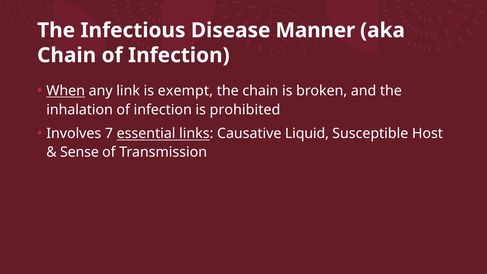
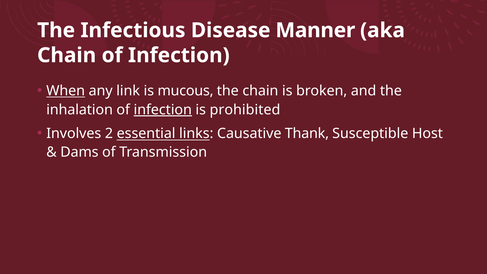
exempt: exempt -> mucous (186, 91)
infection underline: none -> present (163, 110)
7: 7 -> 2 (109, 133)
Liquid: Liquid -> Thank (307, 133)
Sense: Sense -> Dams (79, 152)
